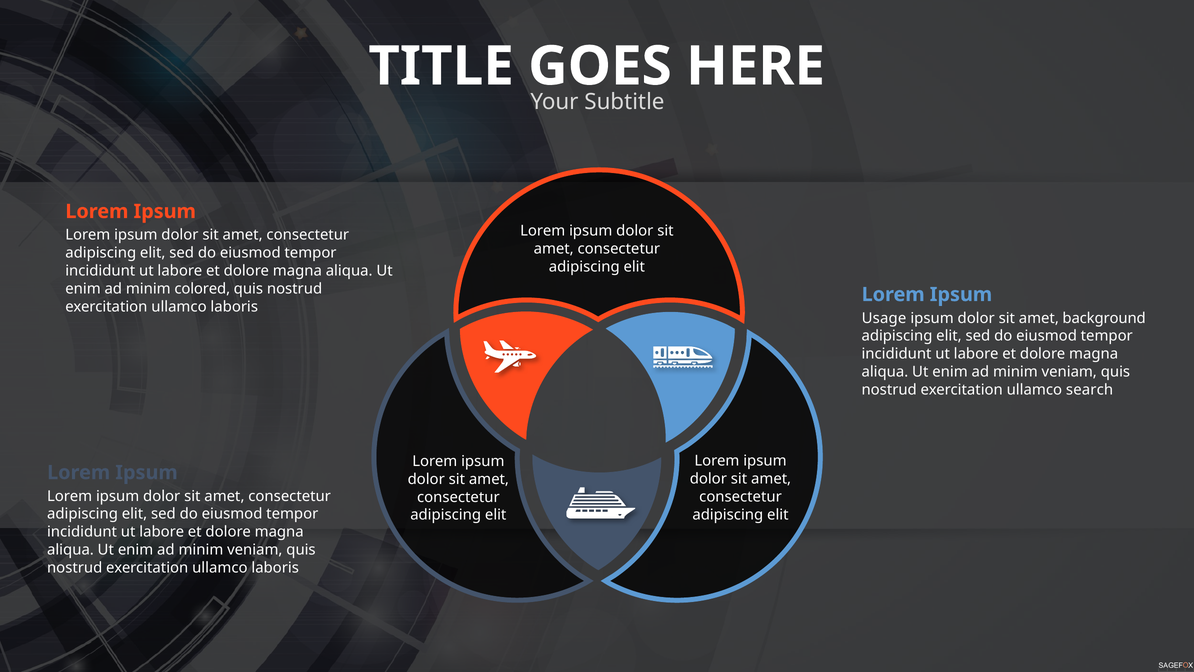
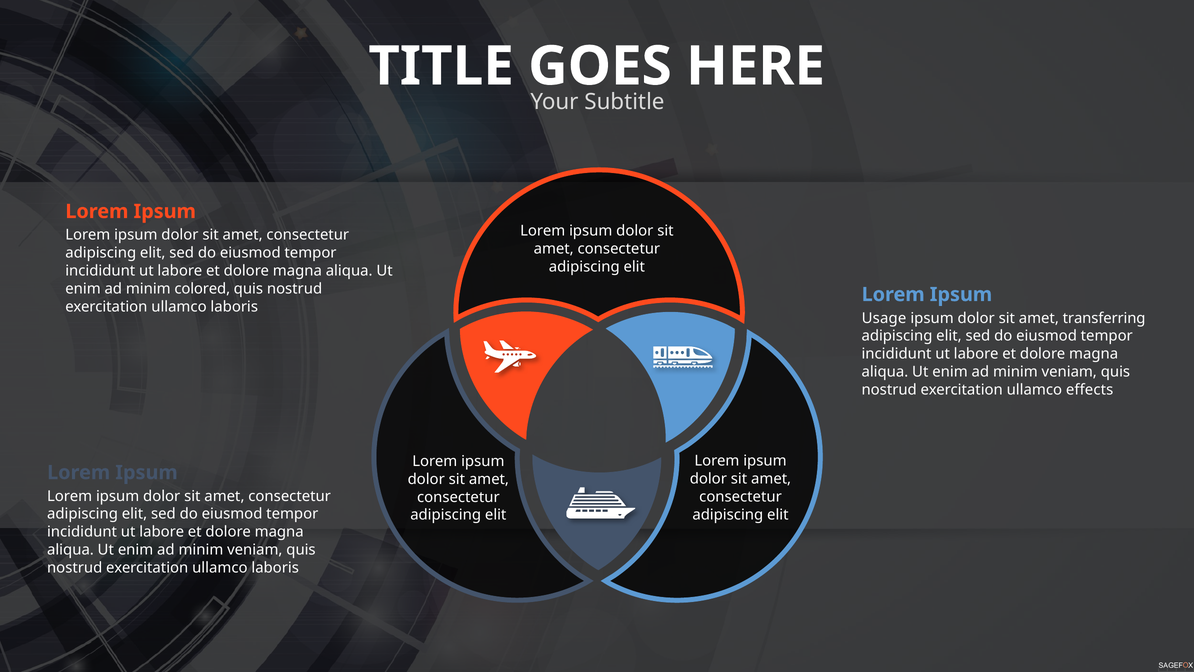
background: background -> transferring (1104, 318)
search: search -> effects (1090, 390)
